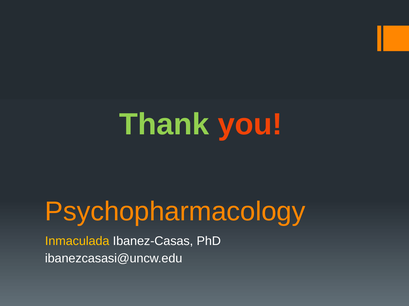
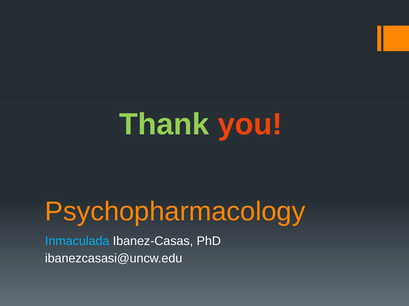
Inmaculada colour: yellow -> light blue (77, 242)
